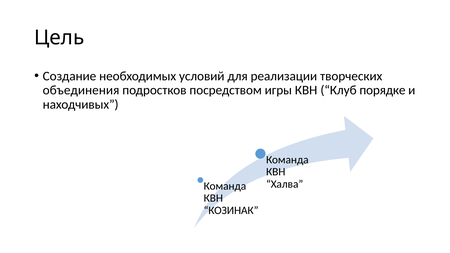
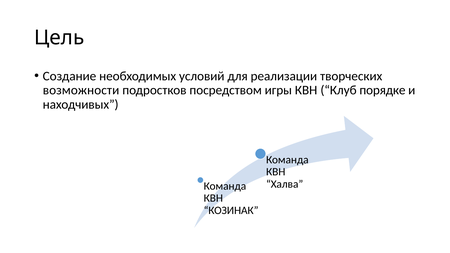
объединения: объединения -> возможности (81, 90)
